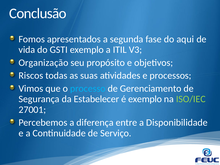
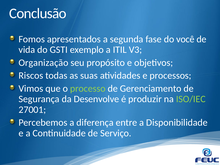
aqui: aqui -> você (185, 39)
processo colour: light blue -> light green (88, 88)
Estabelecer: Estabelecer -> Desenvolve (96, 99)
é exemplo: exemplo -> produzir (145, 99)
